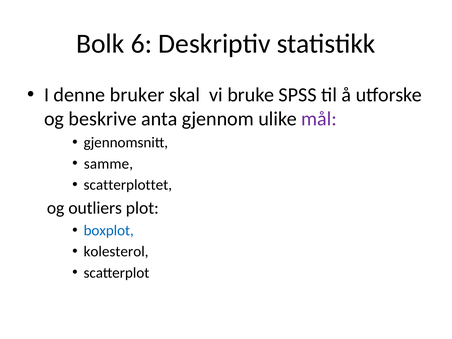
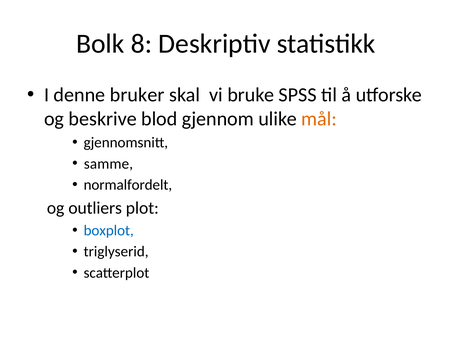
6: 6 -> 8 (141, 44)
anta: anta -> blod (159, 119)
mål colour: purple -> orange (319, 119)
scatterplottet: scatterplottet -> normalfordelt (128, 185)
kolesterol: kolesterol -> triglyserid (116, 252)
